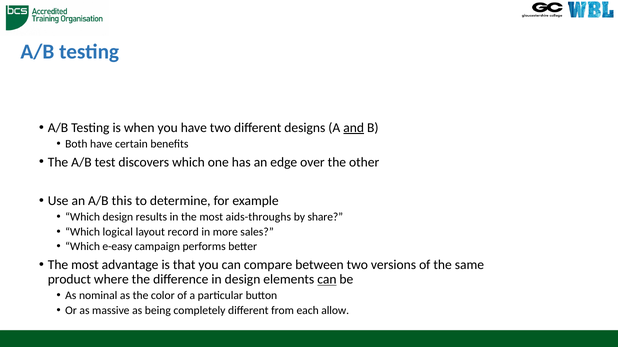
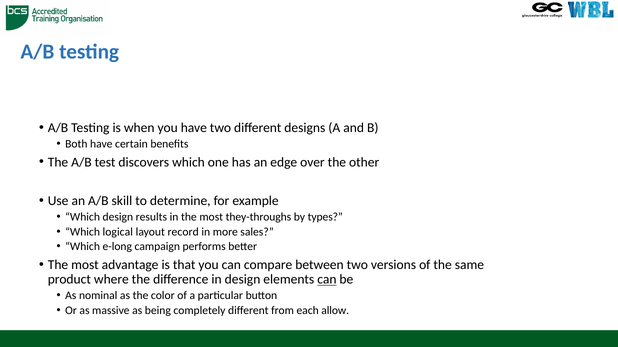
and underline: present -> none (354, 128)
this: this -> skill (122, 201)
aids-throughs: aids-throughs -> they-throughs (258, 217)
share: share -> types (325, 217)
e-easy: e-easy -> e-long (117, 247)
